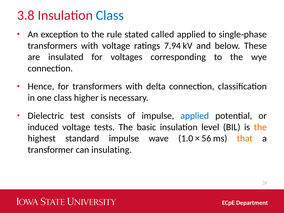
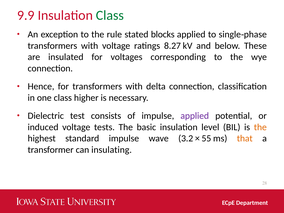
3.8: 3.8 -> 9.9 (26, 15)
Class colour: blue -> green (110, 15)
called: called -> blocks (163, 34)
7.94: 7.94 -> 8.27 (172, 46)
applied colour: blue -> purple (195, 116)
1.0: 1.0 -> 3.2 (186, 138)
56: 56 -> 55 (206, 138)
